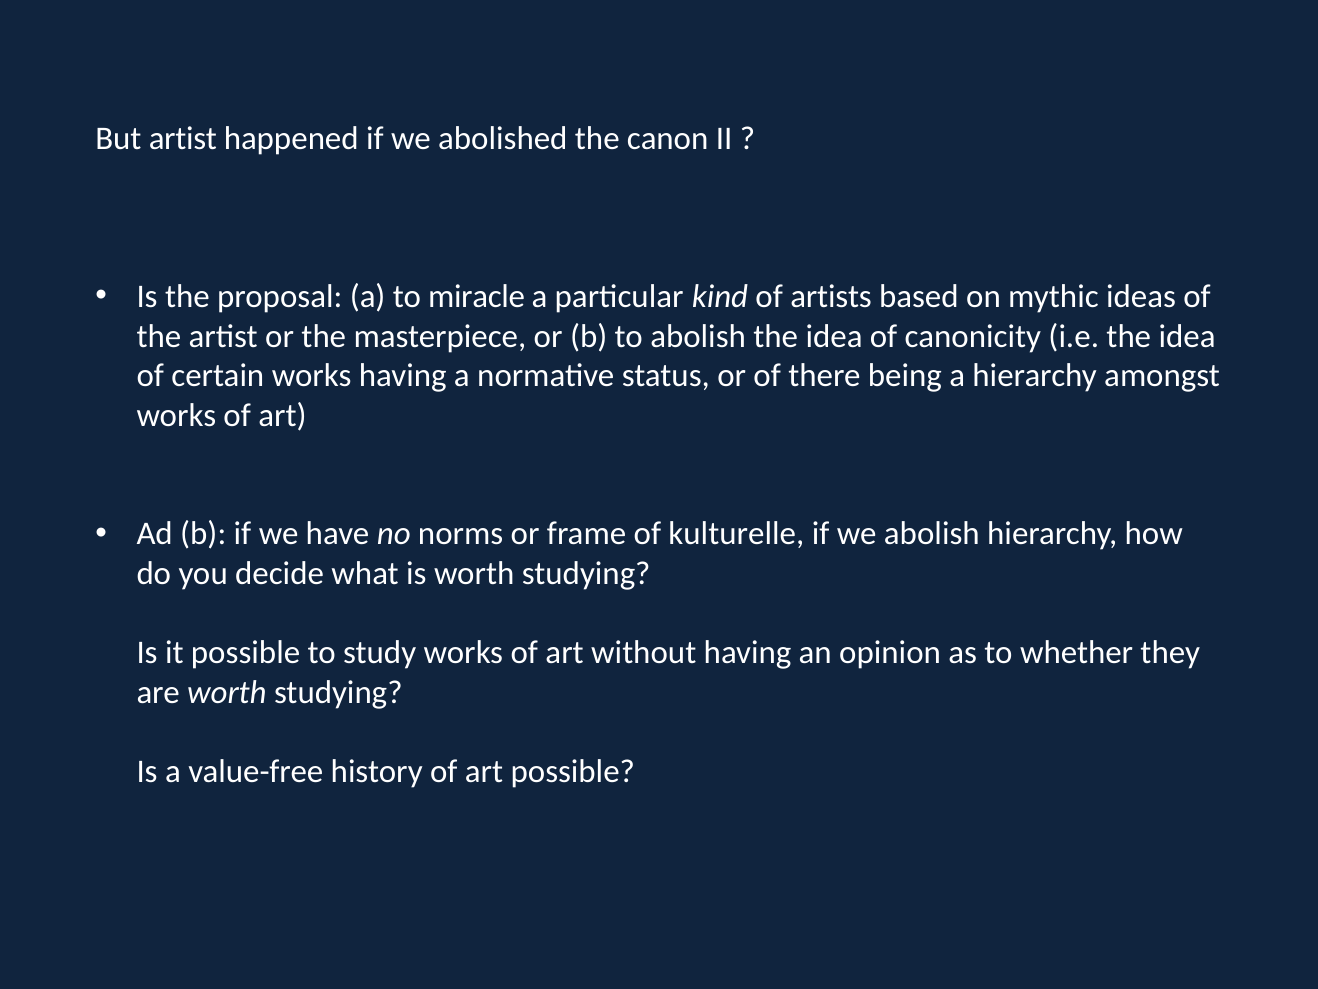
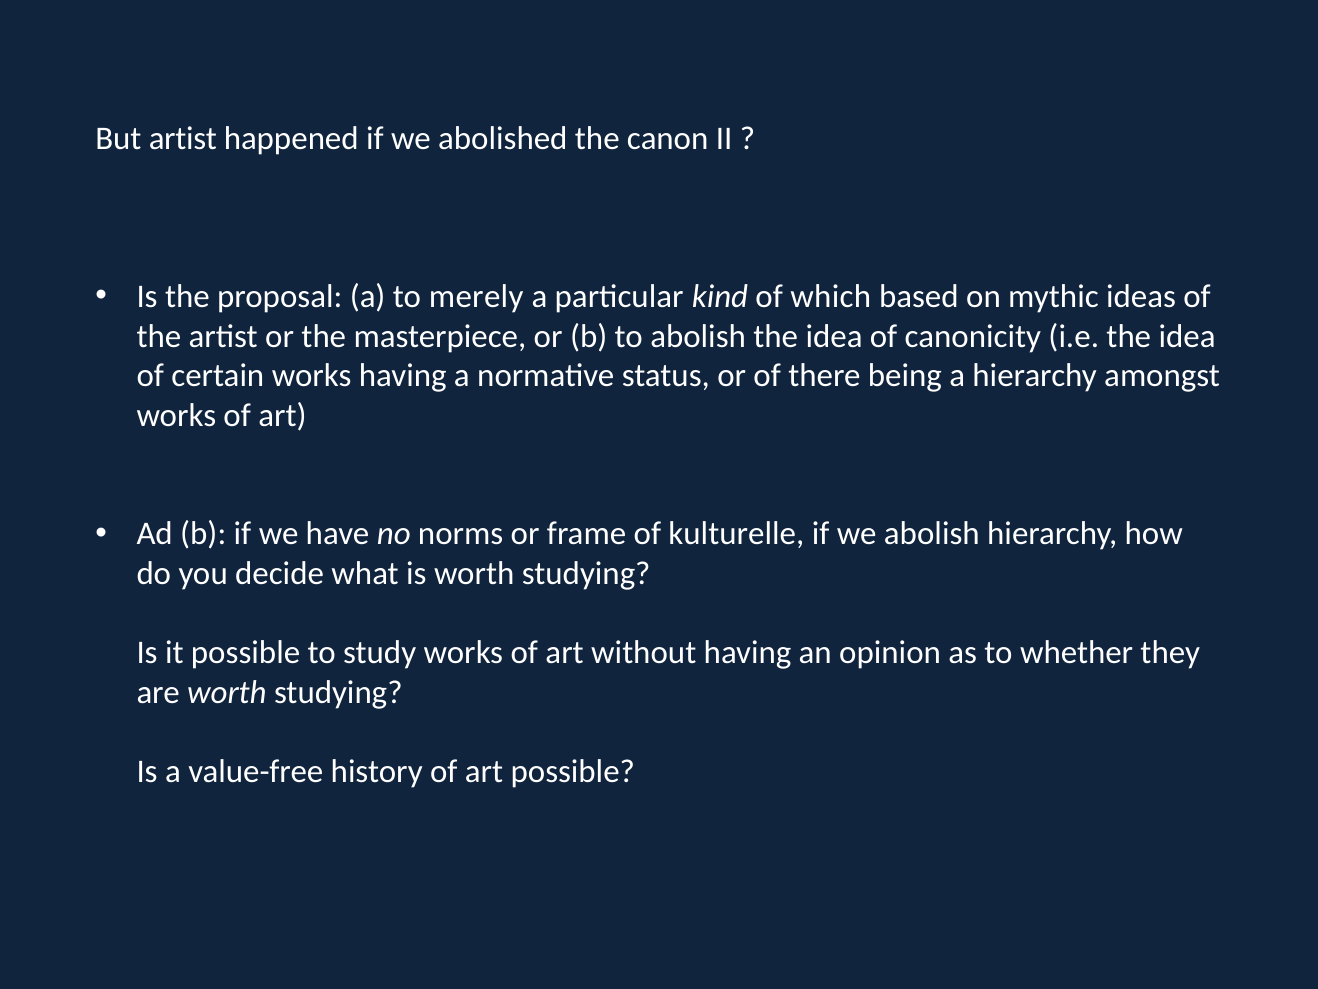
miracle: miracle -> merely (476, 297)
artists: artists -> which (831, 297)
